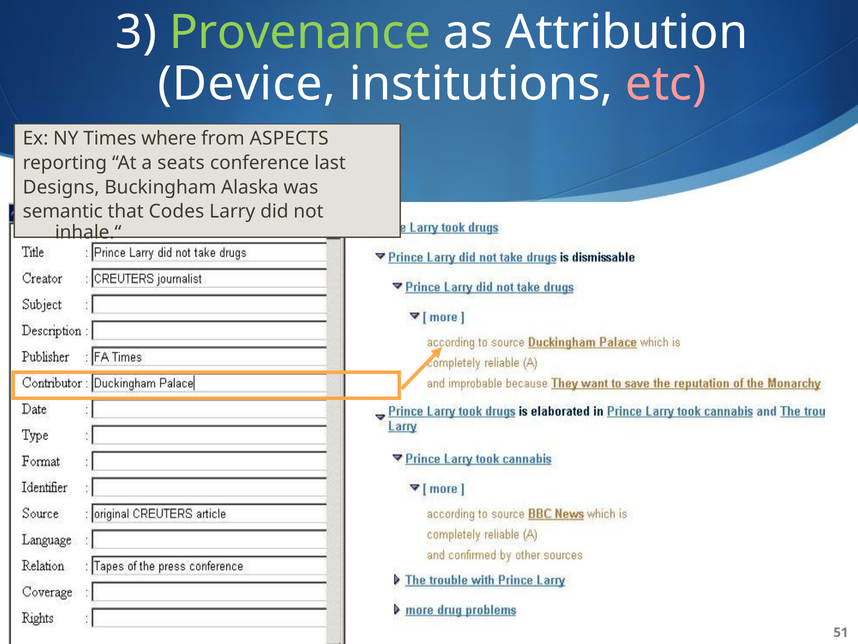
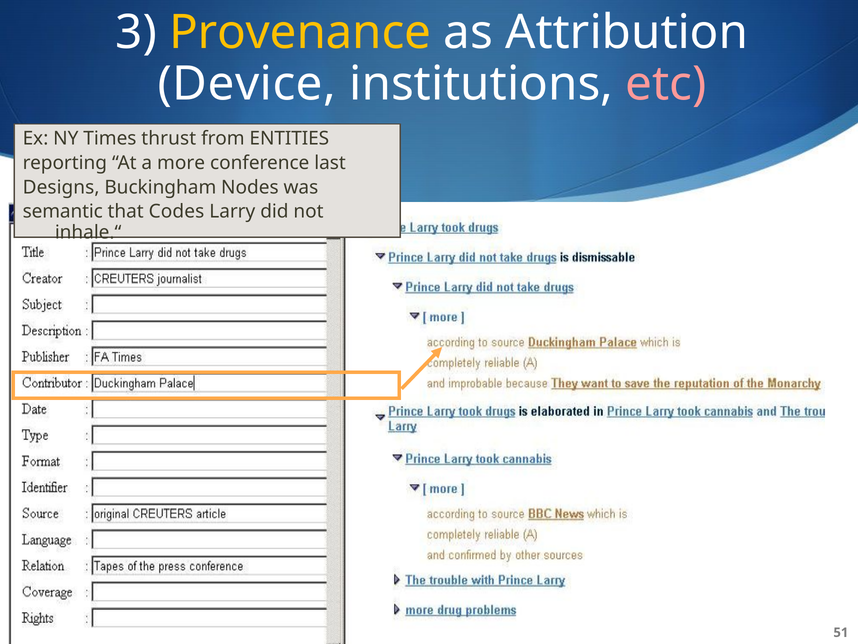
Provenance colour: light green -> yellow (300, 33)
where: where -> thrust (169, 138)
ASPECTS: ASPECTS -> ENTITIES (289, 138)
seats: seats -> more (181, 163)
Alaska: Alaska -> Nodes (250, 187)
